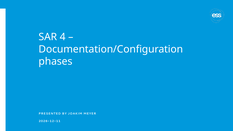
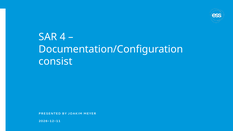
phases: phases -> consist (55, 61)
